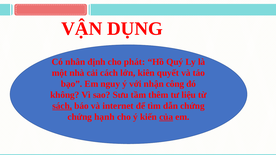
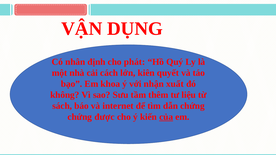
nguy: nguy -> khoa (110, 84)
công: công -> xuất (175, 84)
sách underline: present -> none (62, 106)
hạnh: hạnh -> được (104, 117)
